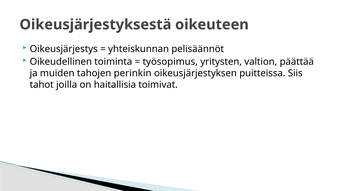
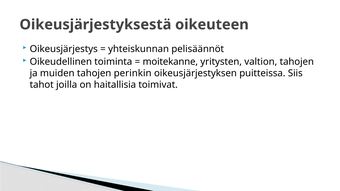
työsopimus: työsopimus -> moitekanne (170, 62)
valtion päättää: päättää -> tahojen (297, 62)
